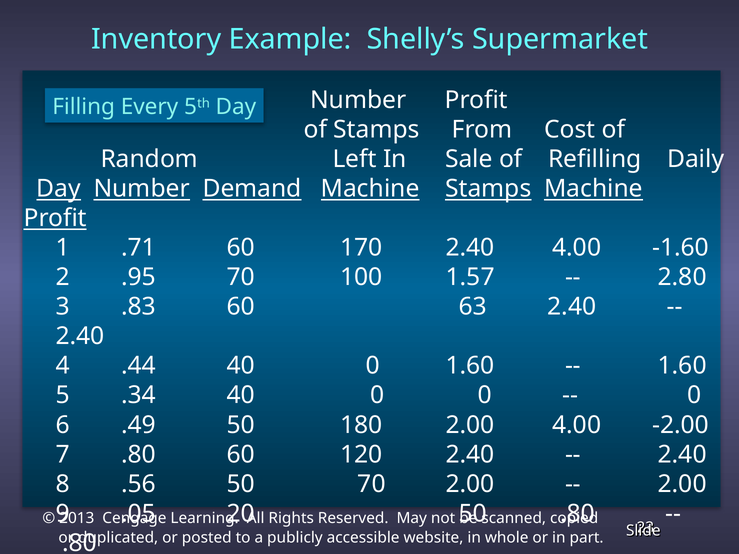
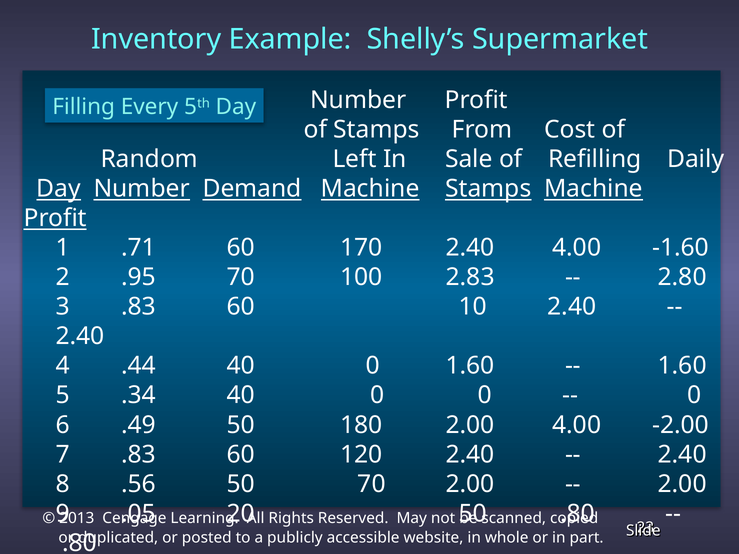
1.57: 1.57 -> 2.83 (470, 277)
60 63: 63 -> 10 (473, 307)
7 .80: .80 -> .83 (139, 455)
